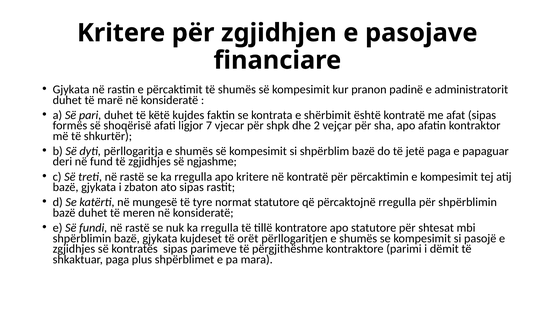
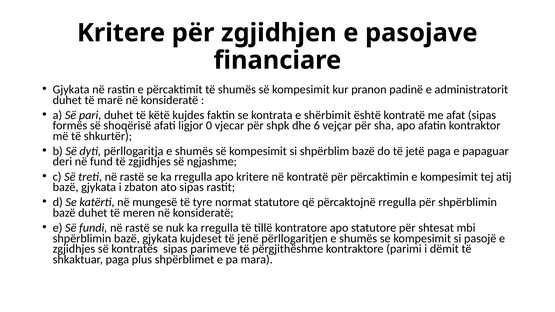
7: 7 -> 0 (209, 126)
2: 2 -> 6 (317, 126)
orët: orët -> jenë (248, 239)
